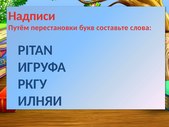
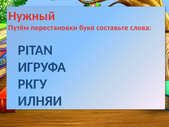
Надписи: Надписи -> Нужный (32, 16)
